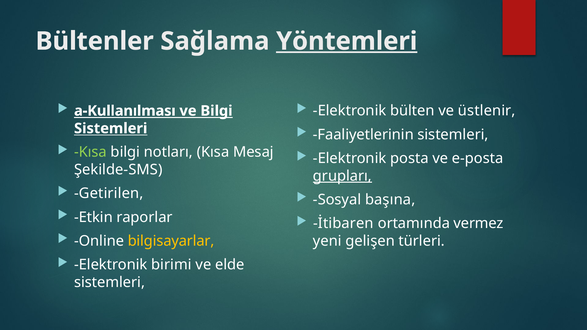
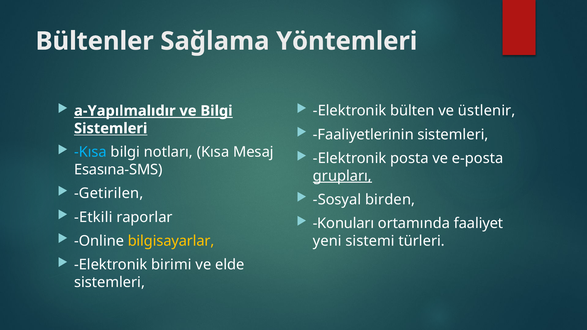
Yöntemleri underline: present -> none (347, 41)
a-Kullanılması: a-Kullanılması -> a-Yapılmalıdır (125, 111)
Kısa colour: light green -> light blue (90, 152)
Şekilde-SMS: Şekilde-SMS -> Esasına-SMS (118, 170)
başına: başına -> birden (390, 200)
Etkin: Etkin -> Etkili (93, 217)
İtibaren: İtibaren -> Konuları (344, 223)
vermez: vermez -> faaliyet (479, 223)
gelişen: gelişen -> sistemi (370, 241)
